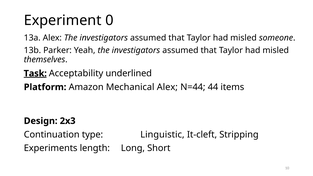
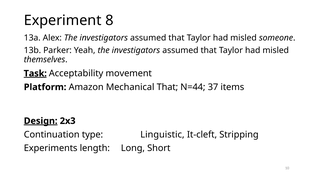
0: 0 -> 8 (109, 20)
underlined: underlined -> movement (129, 73)
Mechanical Alex: Alex -> That (167, 87)
44: 44 -> 37 (213, 87)
Design underline: none -> present (41, 121)
